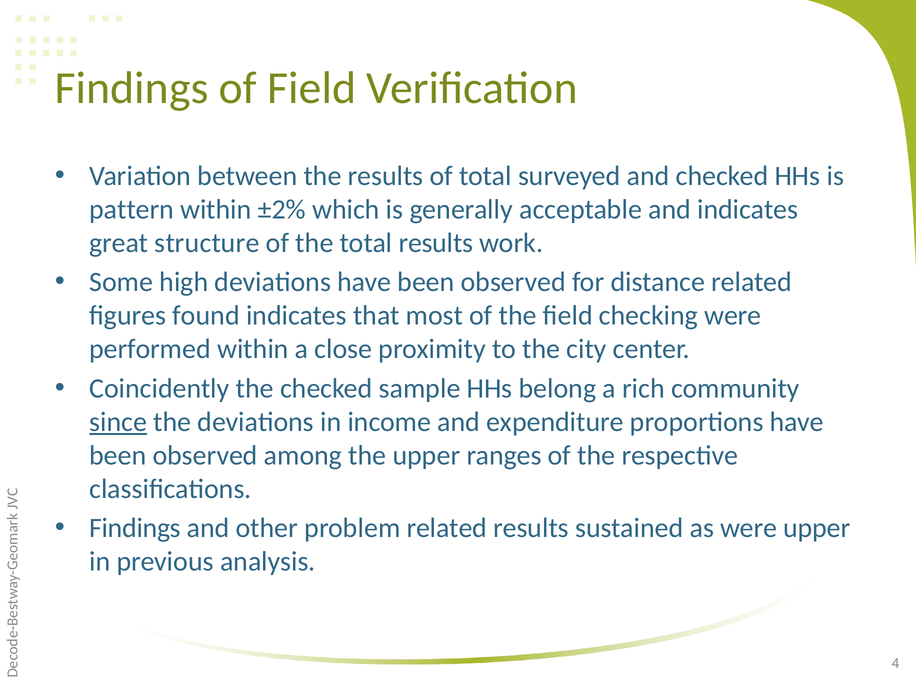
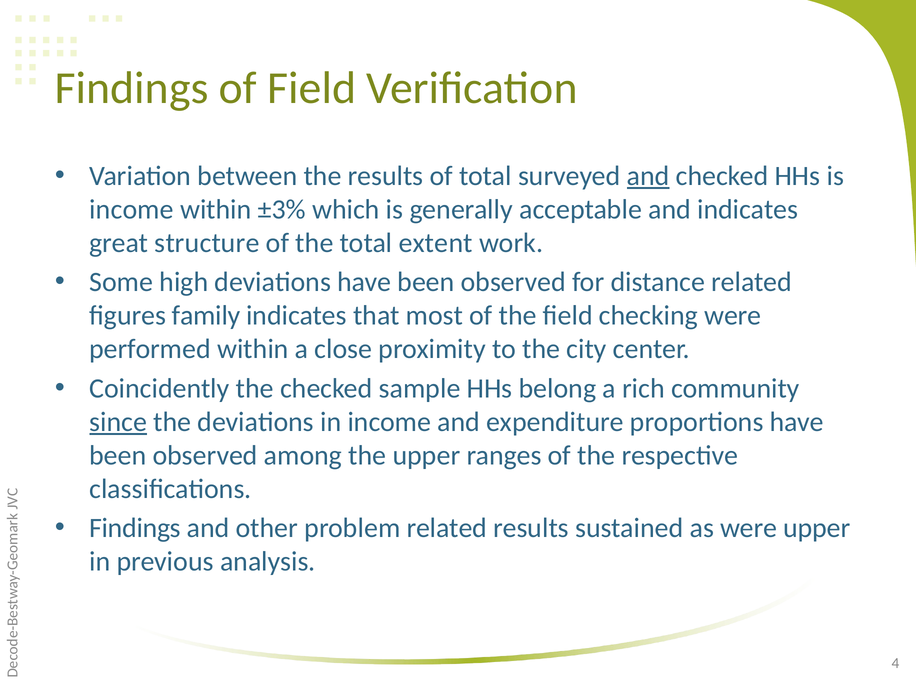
and underline: none -> present (648, 176)
pattern: pattern -> income (132, 209)
±2%: ±2% -> ±3% (282, 209)
total results: results -> extent (436, 243)
found: found -> family (206, 316)
